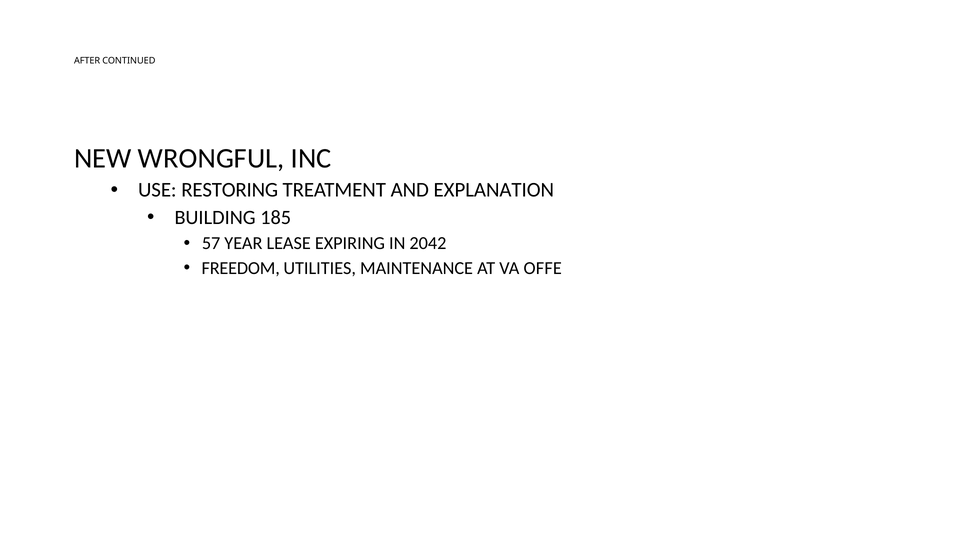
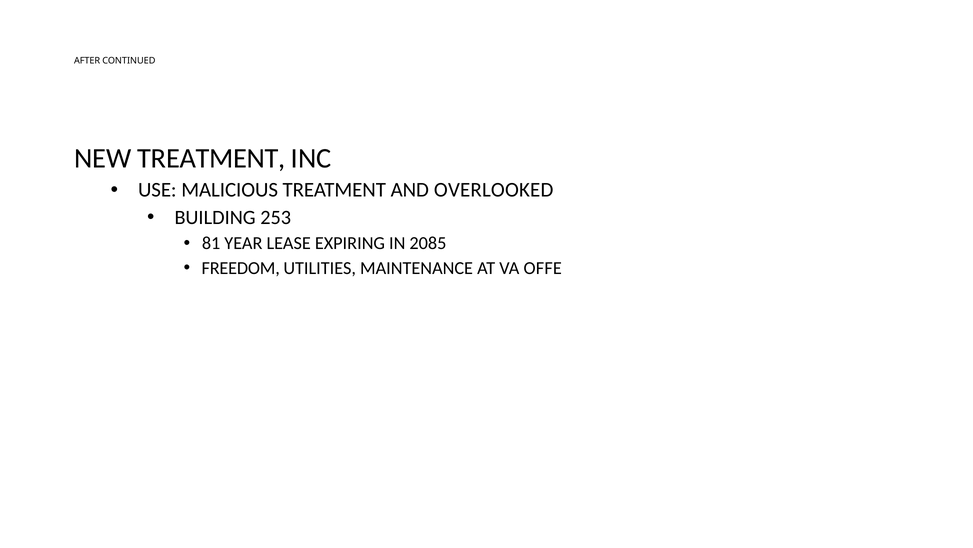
NEW WRONGFUL: WRONGFUL -> TREATMENT (211, 158)
RESTORING: RESTORING -> MALICIOUS (230, 190)
EXPLANATION: EXPLANATION -> OVERLOOKED (494, 190)
185: 185 -> 253 (276, 217)
57: 57 -> 81 (211, 243)
2042: 2042 -> 2085 (428, 243)
